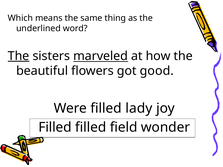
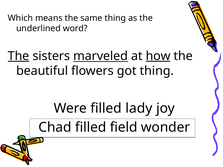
how underline: none -> present (158, 56)
got good: good -> thing (157, 71)
Filled: Filled -> Chad (55, 127)
